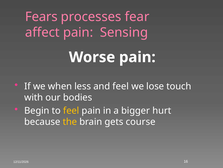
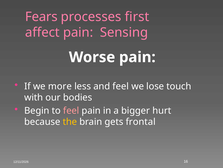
fear: fear -> first (137, 17)
when: when -> more (60, 86)
feel colour: yellow -> pink (71, 110)
course: course -> frontal (141, 121)
